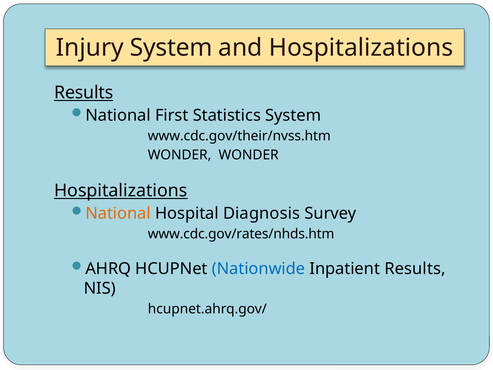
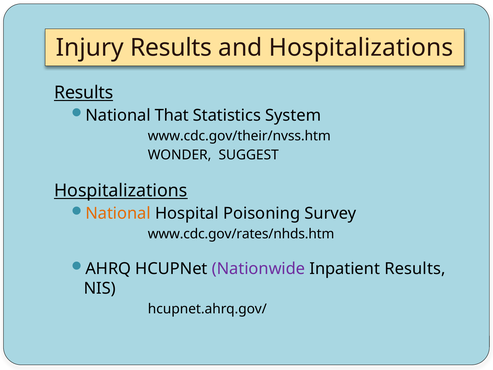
Injury System: System -> Results (171, 48)
First: First -> That (172, 115)
WONDER WONDER: WONDER -> SUGGEST (249, 155)
Diagnosis: Diagnosis -> Poisoning (262, 213)
Nationwide colour: blue -> purple (258, 269)
